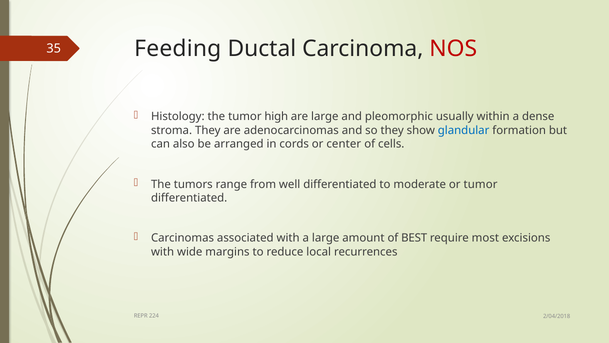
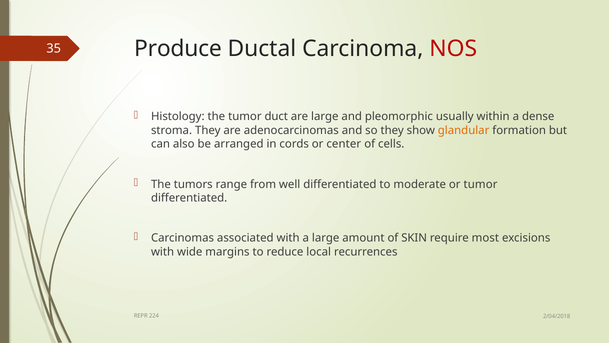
Feeding: Feeding -> Produce (178, 49)
high: high -> duct (276, 117)
glandular colour: blue -> orange (464, 130)
BEST: BEST -> SKIN (414, 238)
